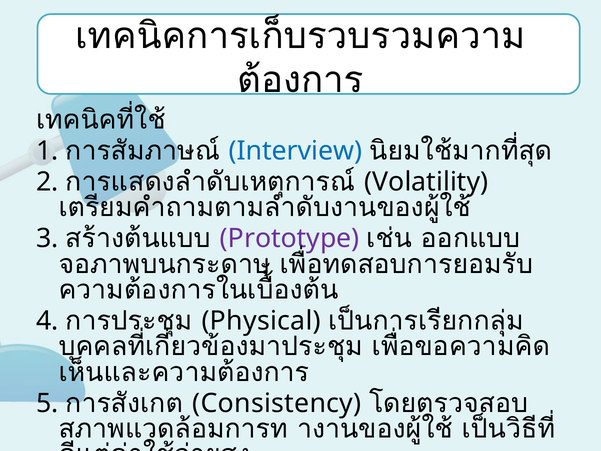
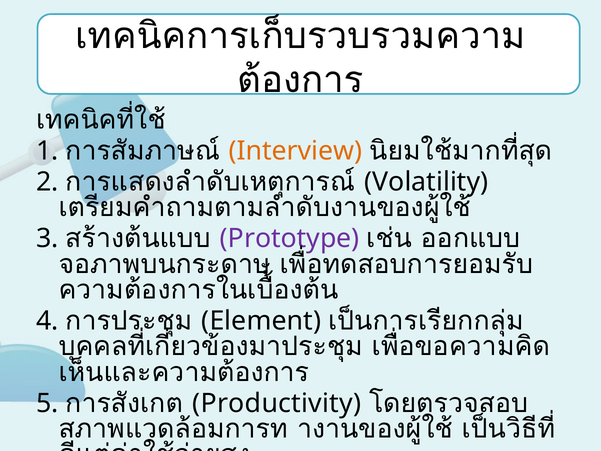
Interview colour: blue -> orange (296, 151)
Physical: Physical -> Element (261, 321)
Consistency: Consistency -> Productivity (277, 403)
